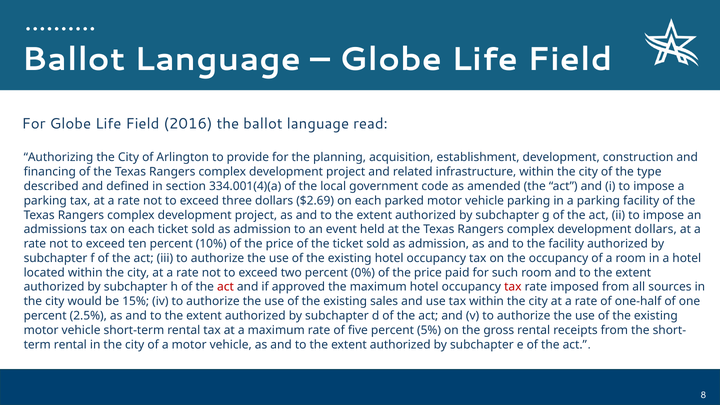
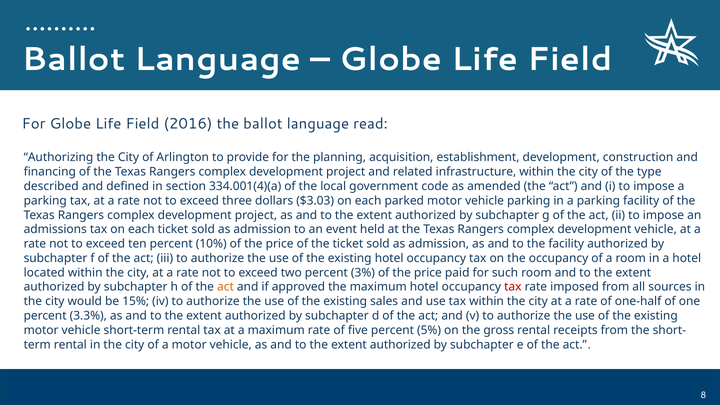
$2.69: $2.69 -> $3.03 (315, 201)
development dollars: dollars -> vehicle (656, 229)
0%: 0% -> 3% (363, 273)
act colour: red -> orange (225, 287)
2.5%: 2.5% -> 3.3% (88, 316)
